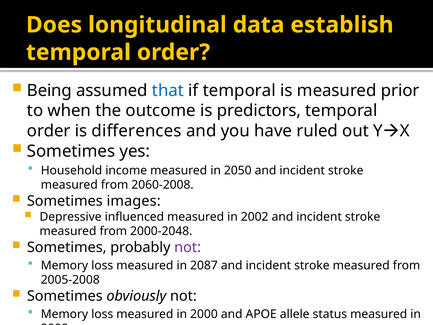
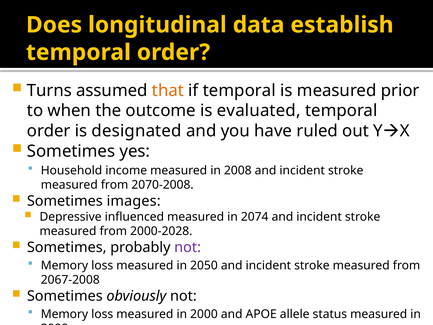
Being: Being -> Turns (49, 90)
that colour: blue -> orange (168, 90)
predictors: predictors -> evaluated (259, 111)
differences: differences -> designated (137, 131)
income measured in 2050: 2050 -> 2008 (238, 170)
2060-2008: 2060-2008 -> 2070-2008 (163, 185)
2002: 2002 -> 2074 (255, 217)
2000-2048: 2000-2048 -> 2000-2028 (161, 231)
2087: 2087 -> 2050 (204, 265)
2005-2008: 2005-2008 -> 2067-2008 (70, 280)
